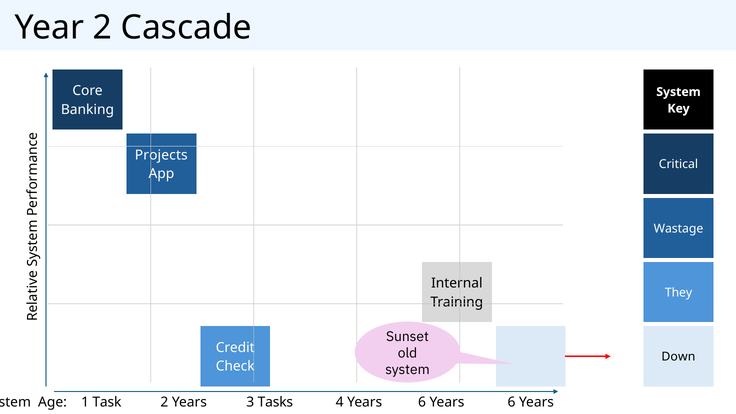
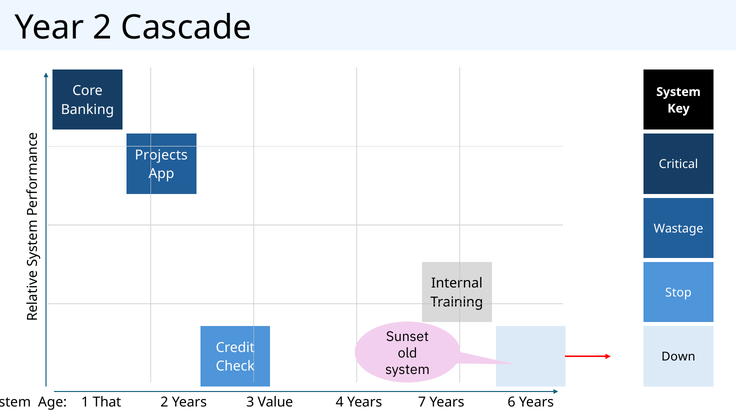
They: They -> Stop (678, 293)
Task: Task -> That (107, 402)
Tasks: Tasks -> Value (275, 402)
4 Years 6: 6 -> 7 (422, 402)
